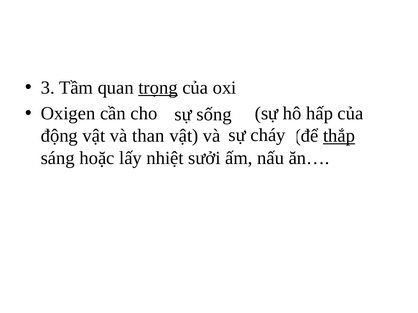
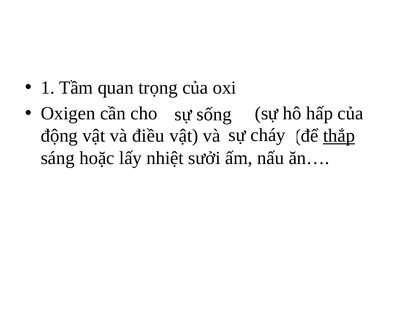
3: 3 -> 1 (48, 88)
trọng underline: present -> none (158, 88)
than: than -> điều (148, 136)
